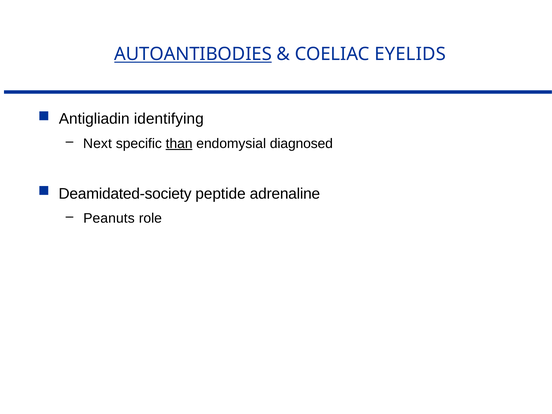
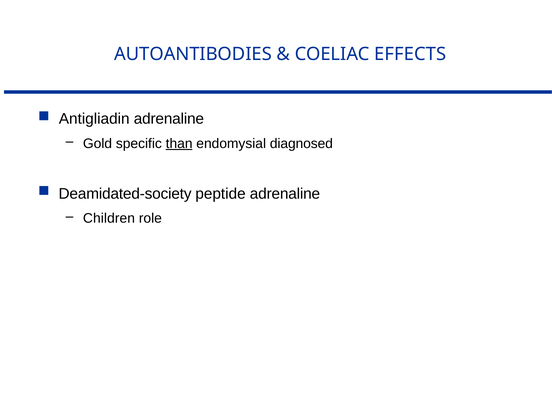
AUTOANTIBODIES underline: present -> none (193, 54)
EYELIDS: EYELIDS -> EFFECTS (410, 54)
Antigliadin identifying: identifying -> adrenaline (169, 119)
Next: Next -> Gold (98, 144)
Peanuts: Peanuts -> Children (109, 218)
